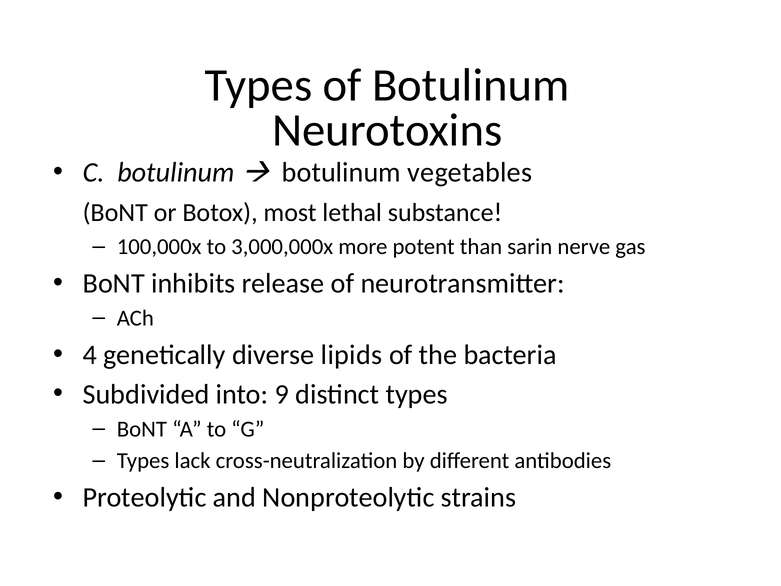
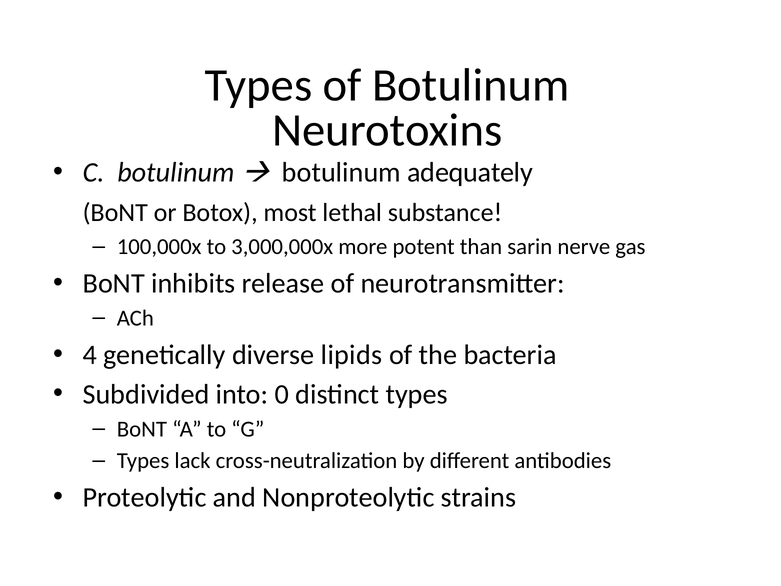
vegetables: vegetables -> adequately (470, 172)
9: 9 -> 0 (282, 394)
